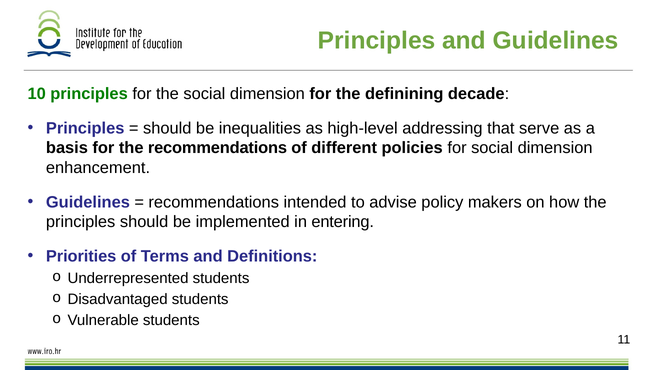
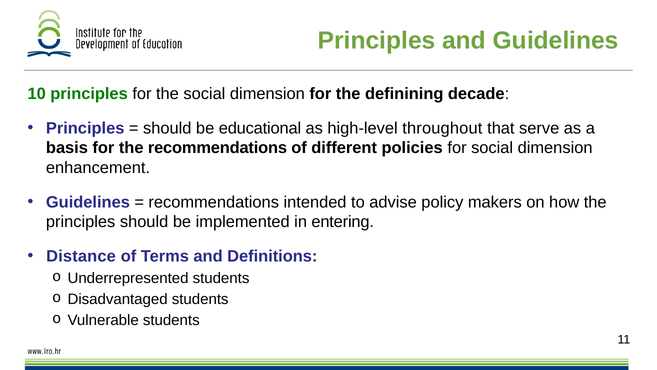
inequalities: inequalities -> educational (260, 128)
addressing: addressing -> throughout (442, 128)
Priorities: Priorities -> Distance (81, 256)
